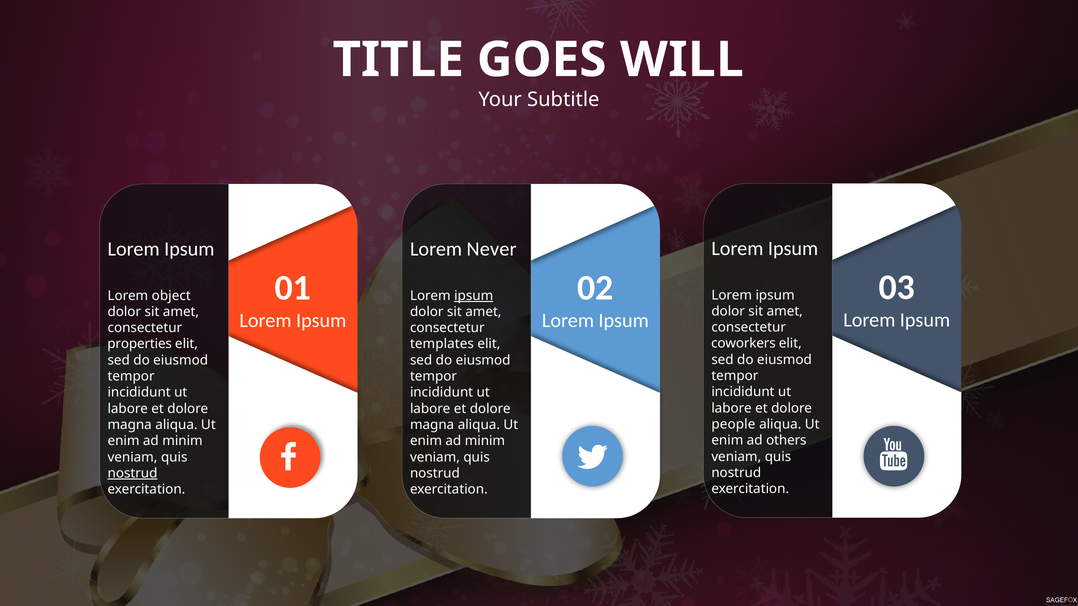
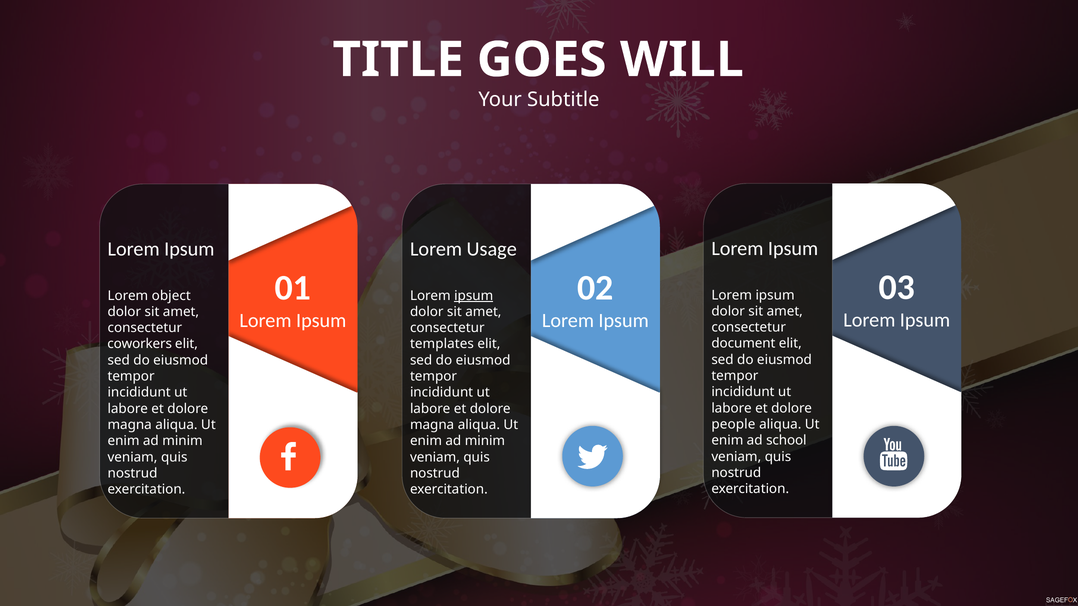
Never: Never -> Usage (492, 249)
coworkers: coworkers -> document (743, 344)
properties: properties -> coworkers (140, 344)
others: others -> school (786, 441)
nostrud underline: present -> none (133, 474)
